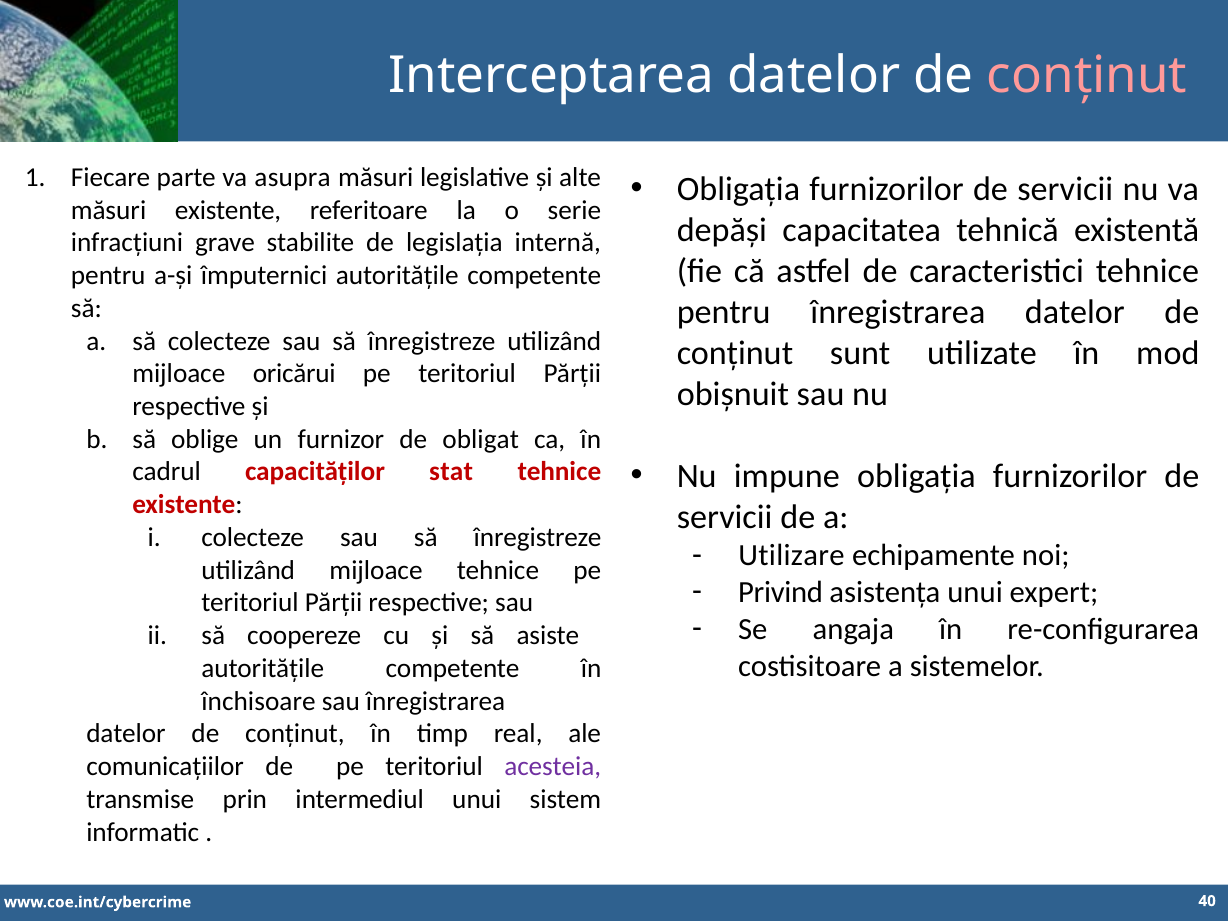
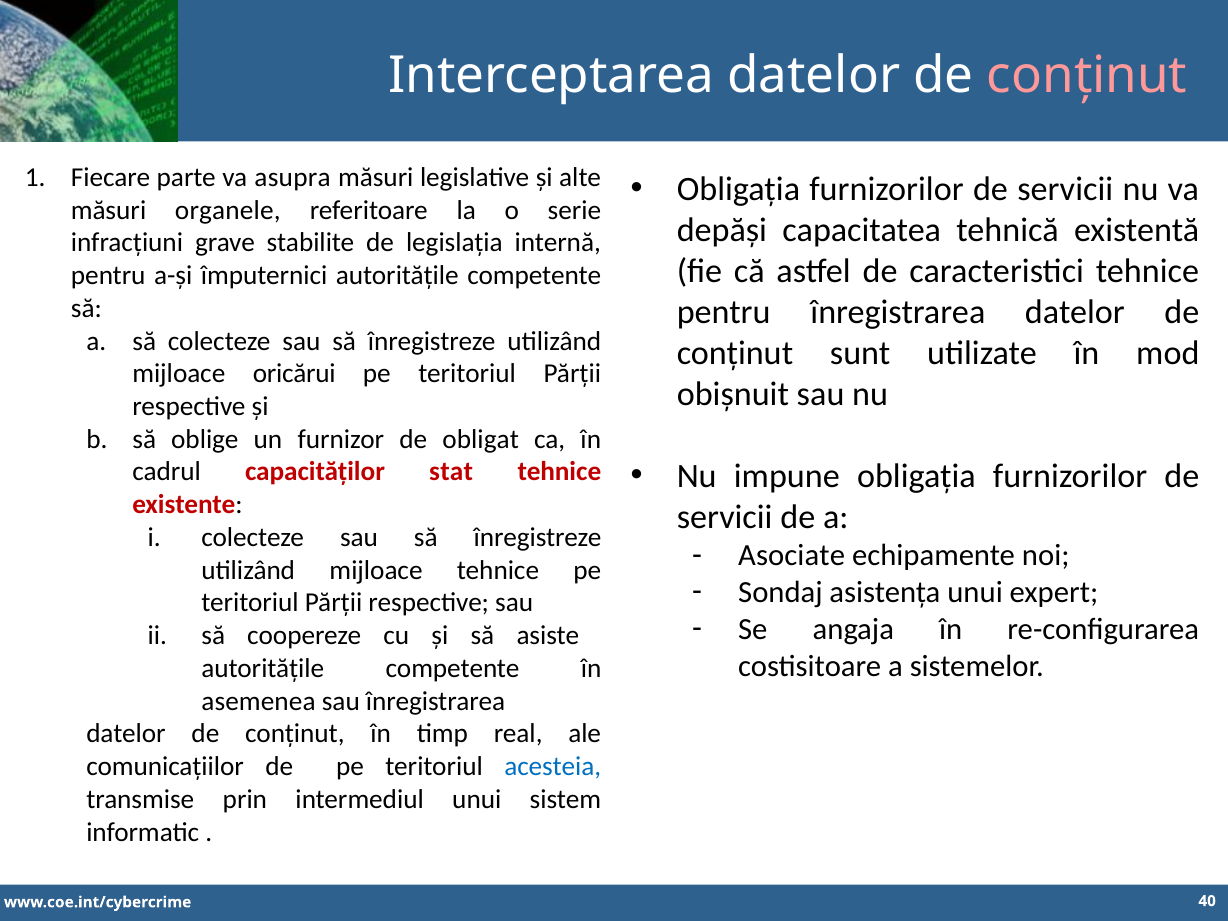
măsuri existente: existente -> organele (228, 210)
Utilizare: Utilizare -> Asociate (792, 556)
Privind: Privind -> Sondaj (780, 593)
închisoare: închisoare -> asemenea (259, 701)
acesteia colour: purple -> blue (553, 767)
